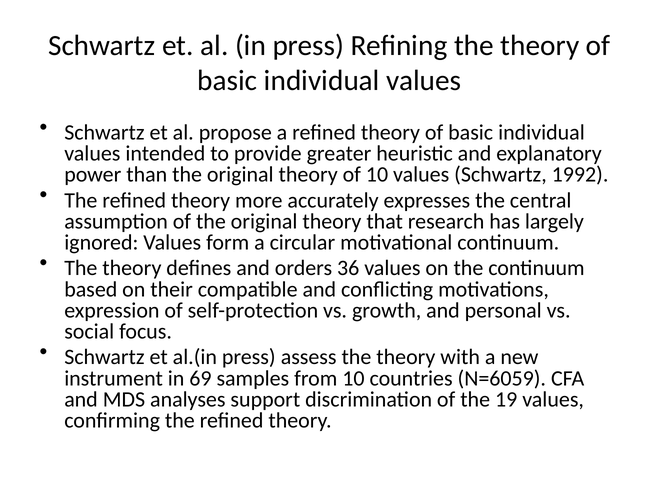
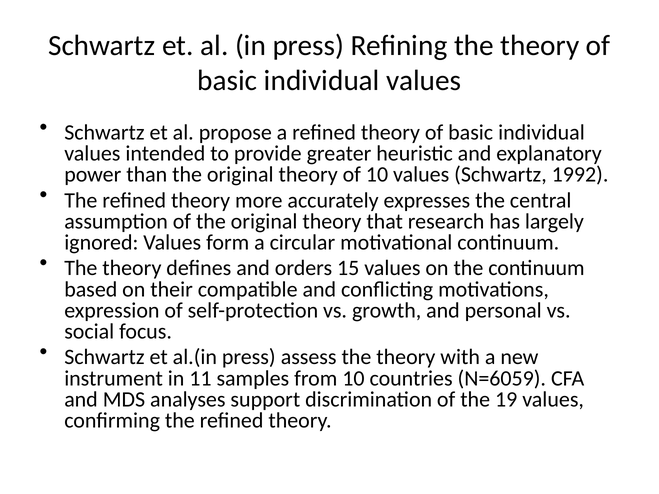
36: 36 -> 15 (348, 268)
69: 69 -> 11 (200, 378)
